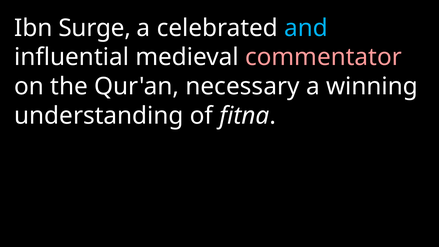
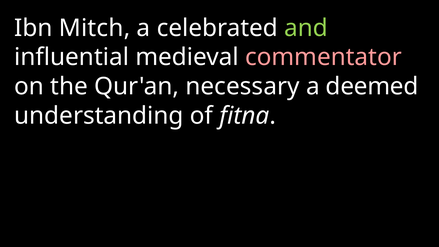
Surge: Surge -> Mitch (95, 28)
and colour: light blue -> light green (306, 28)
winning: winning -> deemed (372, 86)
